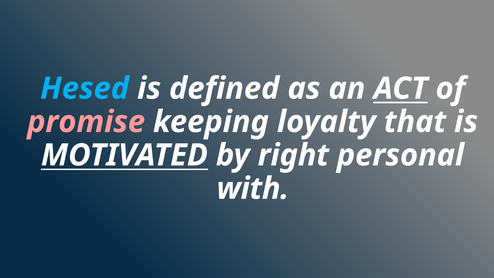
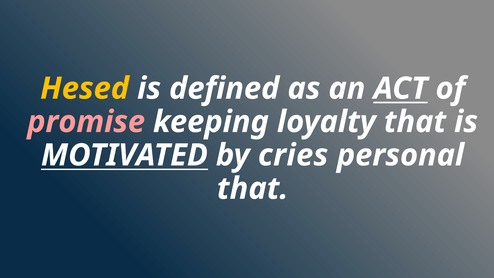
Hesed colour: light blue -> yellow (85, 88)
right: right -> cries (293, 155)
with: with -> that (253, 189)
